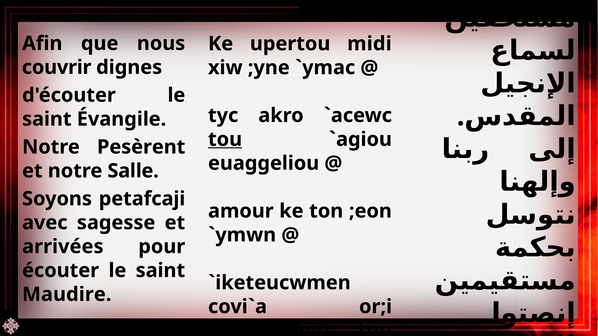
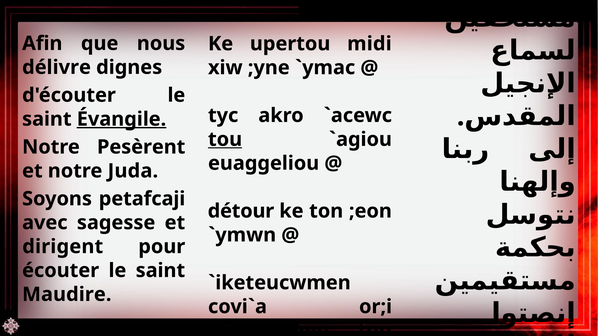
couvrir: couvrir -> délivre (57, 67)
Évangile underline: none -> present (121, 119)
Salle: Salle -> Juda (133, 171)
amour: amour -> détour (241, 211)
arrivées: arrivées -> dirigent (63, 247)
